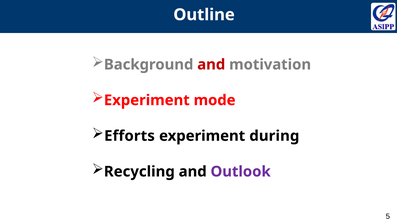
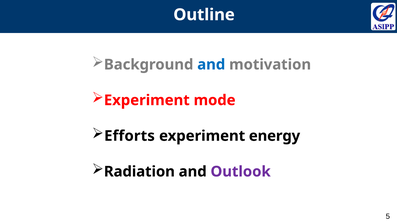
and colour: red -> blue (211, 65)
during: during -> energy (274, 136)
Recycling: Recycling -> Radiation (139, 172)
